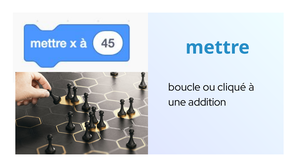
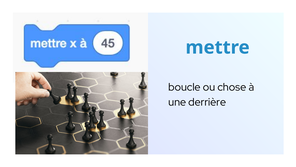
cliqué: cliqué -> chose (232, 87)
addition: addition -> derrière (207, 102)
